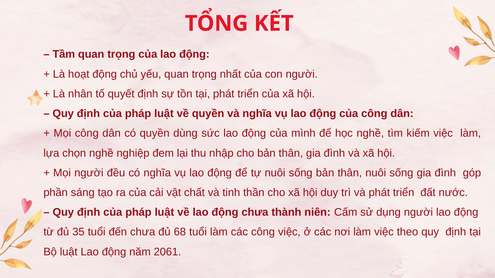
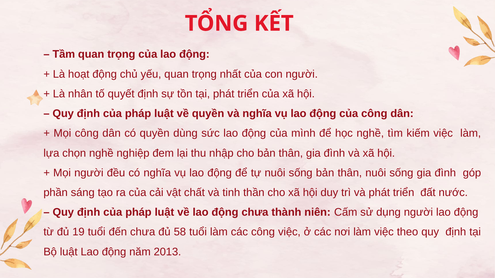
35: 35 -> 19 (78, 232)
68: 68 -> 58 (180, 232)
2061: 2061 -> 2013 (167, 252)
